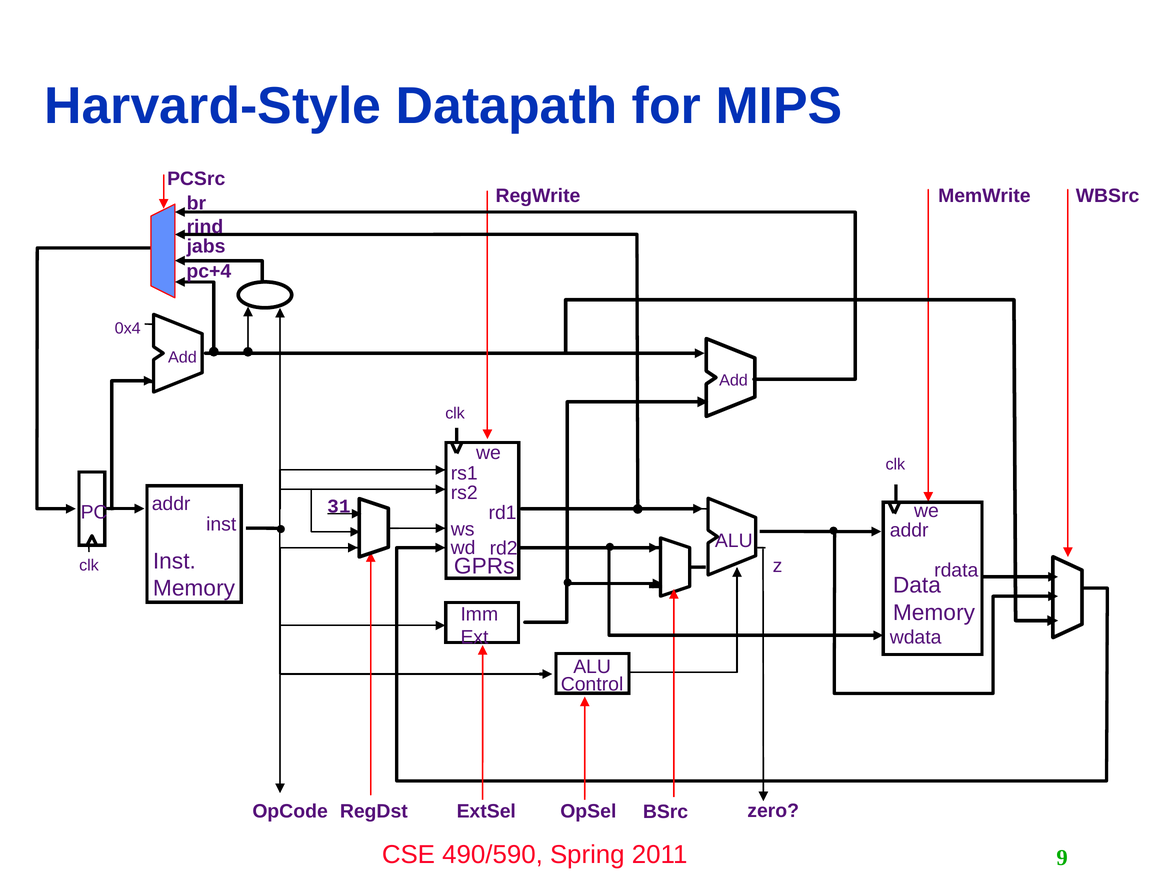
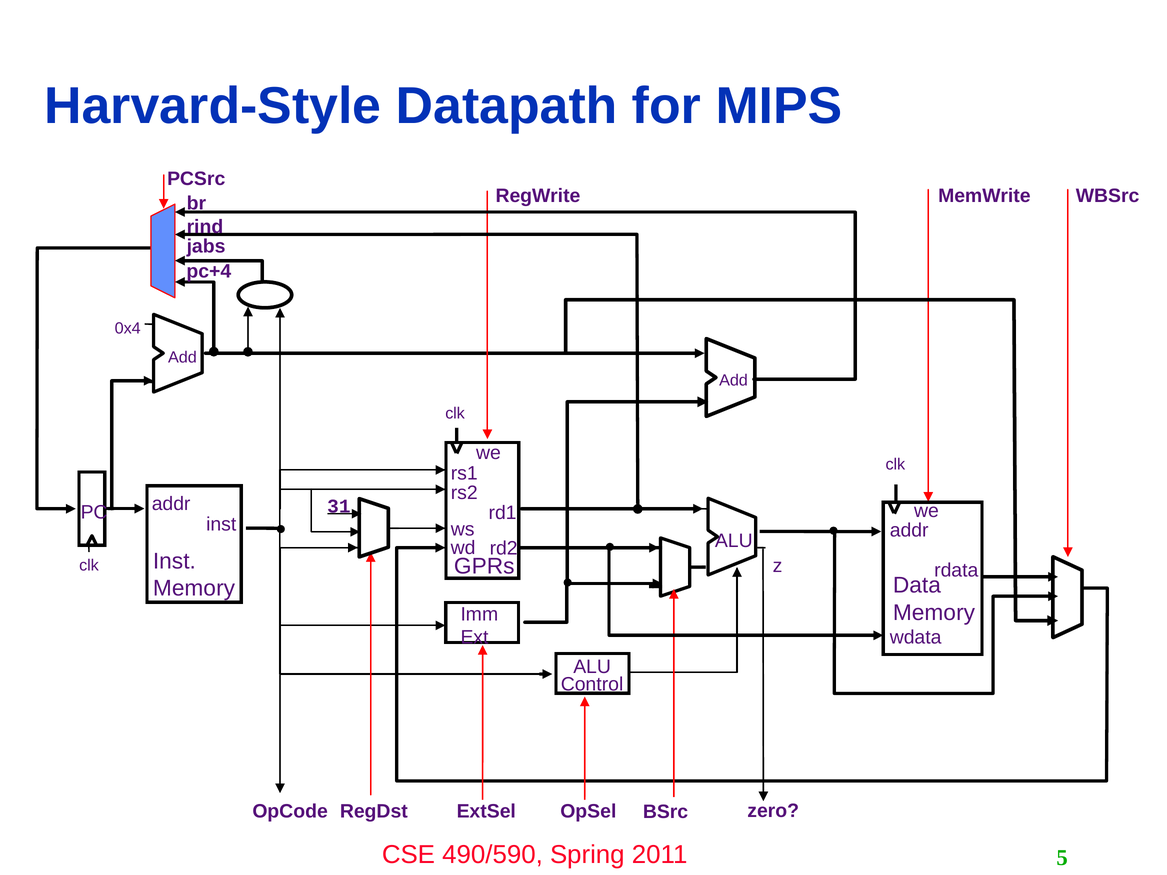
9: 9 -> 5 (1062, 858)
